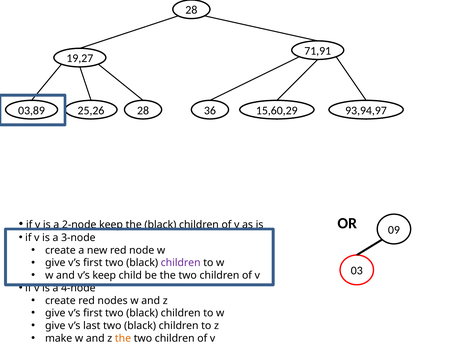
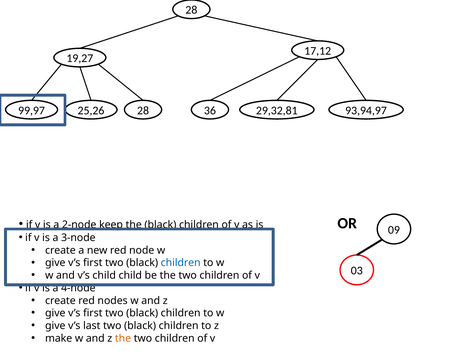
71,91: 71,91 -> 17,12 (318, 51)
03,89: 03,89 -> 99,97 (32, 110)
15,60,29: 15,60,29 -> 29,32,81 (277, 110)
children colour: purple -> blue (181, 263)
v’s keep: keep -> child (104, 275)
